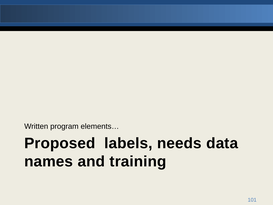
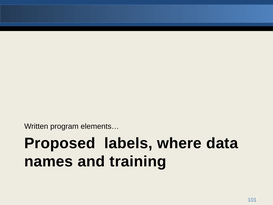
needs: needs -> where (179, 143)
